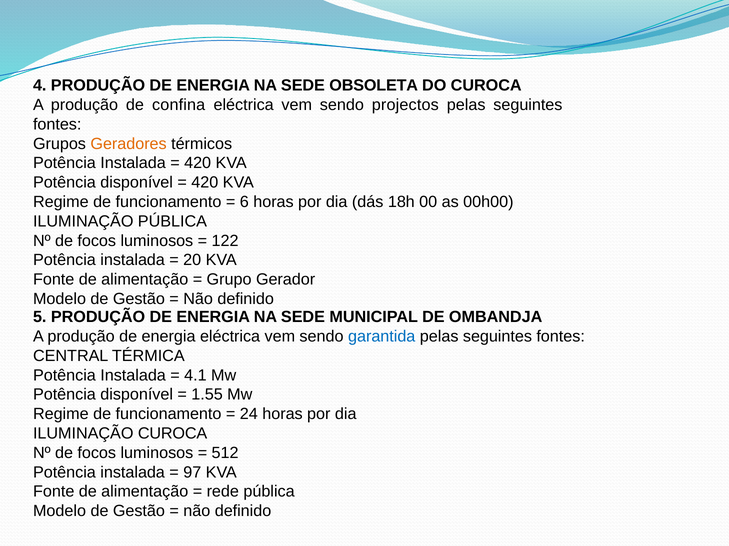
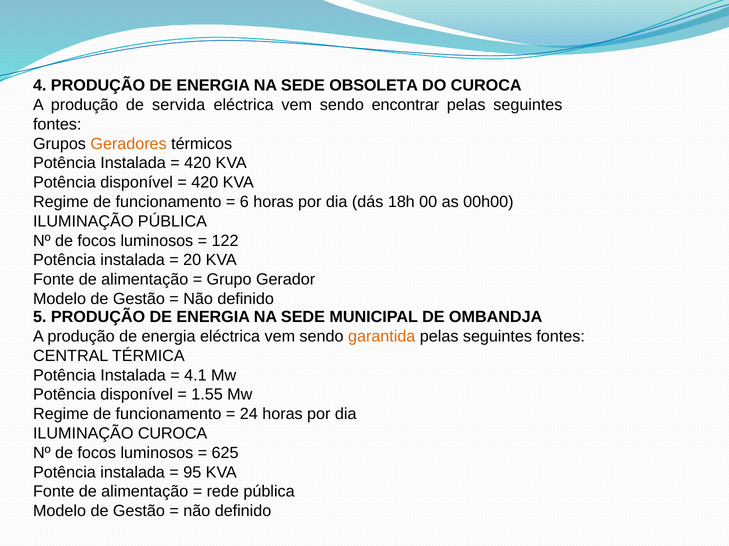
confina: confina -> servida (179, 105)
projectos: projectos -> encontrar (405, 105)
garantida colour: blue -> orange (382, 337)
512: 512 -> 625 (225, 453)
97: 97 -> 95 (192, 473)
